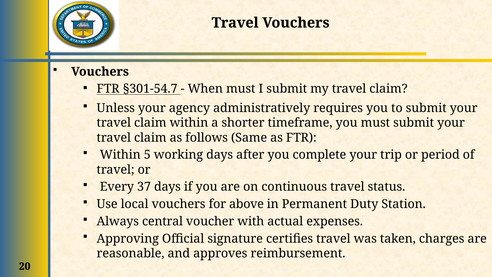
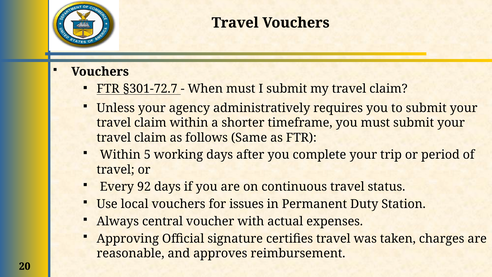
§301-54.7: §301-54.7 -> §301-72.7 (150, 89)
37: 37 -> 92 (144, 187)
above: above -> issues (247, 204)
